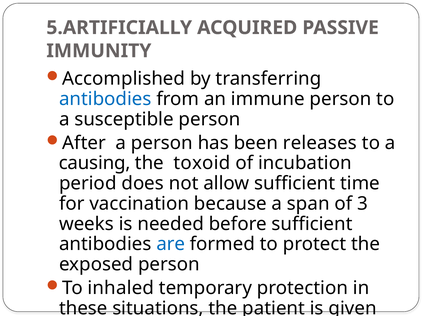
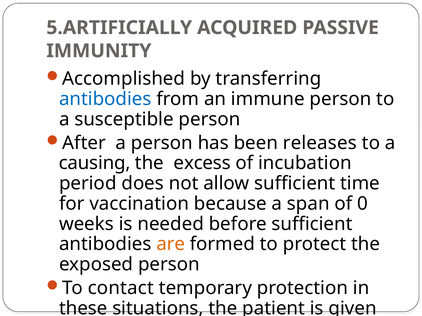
toxoid: toxoid -> excess (202, 163)
3: 3 -> 0 (363, 204)
are colour: blue -> orange (171, 244)
inhaled: inhaled -> contact (121, 288)
